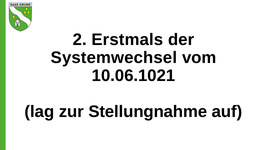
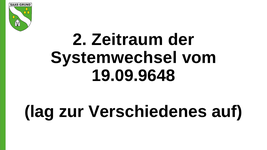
Erstmals: Erstmals -> Zeitraum (127, 40)
10.06.1021: 10.06.1021 -> 19.09.9648 (133, 76)
Stellungnahme: Stellungnahme -> Verschiedenes (148, 112)
